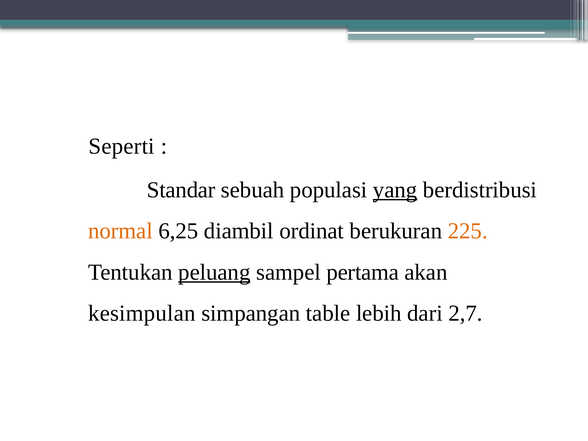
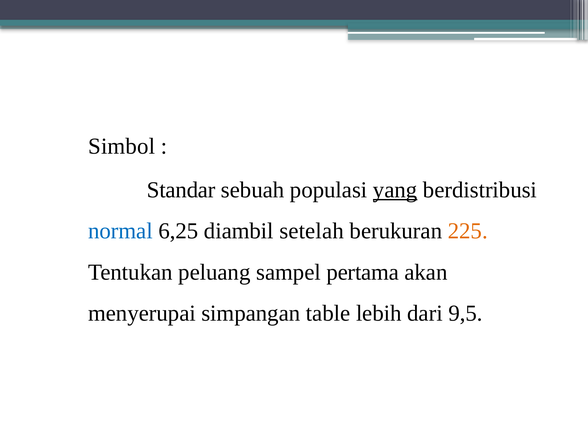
Seperti: Seperti -> Simbol (122, 146)
normal colour: orange -> blue (120, 231)
ordinat: ordinat -> setelah (312, 231)
peluang underline: present -> none (214, 272)
kesimpulan: kesimpulan -> menyerupai (142, 313)
2,7: 2,7 -> 9,5 (466, 313)
